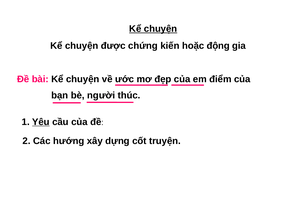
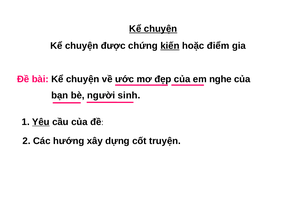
kiến underline: none -> present (170, 46)
động: động -> điểm (218, 46)
điểm: điểm -> nghe (220, 79)
thúc: thúc -> sinh (129, 95)
